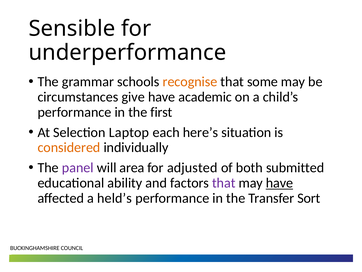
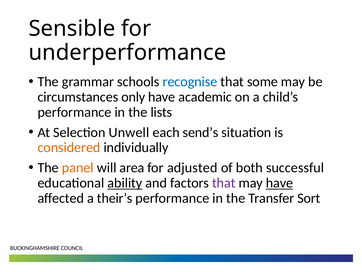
recognise colour: orange -> blue (190, 82)
give: give -> only (133, 97)
first: first -> lists (161, 112)
Laptop: Laptop -> Unwell (129, 132)
here’s: here’s -> send’s (201, 132)
panel colour: purple -> orange (78, 168)
submitted: submitted -> successful (295, 168)
ability underline: none -> present (125, 183)
held’s: held’s -> their’s (115, 198)
